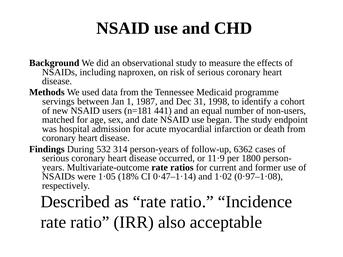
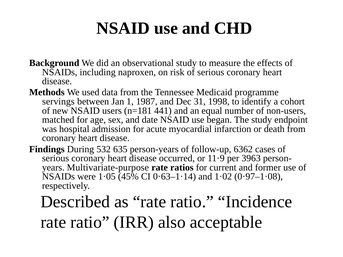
314: 314 -> 635 (120, 149)
1800: 1800 -> 3963 (251, 158)
Multivariate-outcome: Multivariate-outcome -> Multivariate-purpose (108, 168)
18%: 18% -> 45% (128, 177)
0·47–1·14: 0·47–1·14 -> 0·63–1·14 (174, 177)
